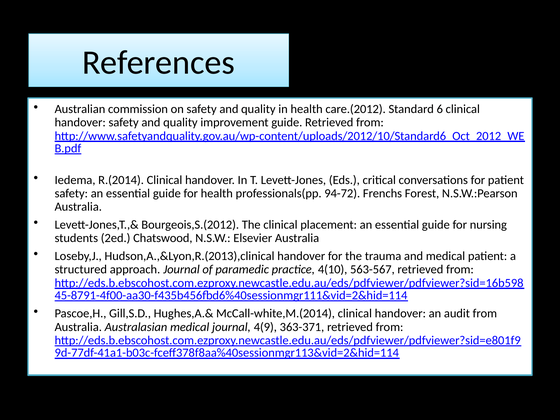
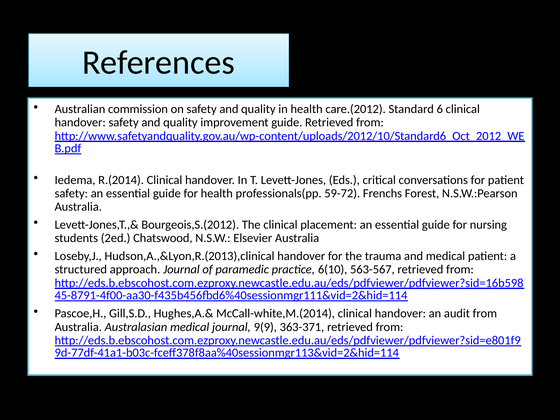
94-72: 94-72 -> 59-72 (342, 193)
4(10: 4(10 -> 6(10 (333, 270)
4(9: 4(9 -> 9(9 (265, 327)
